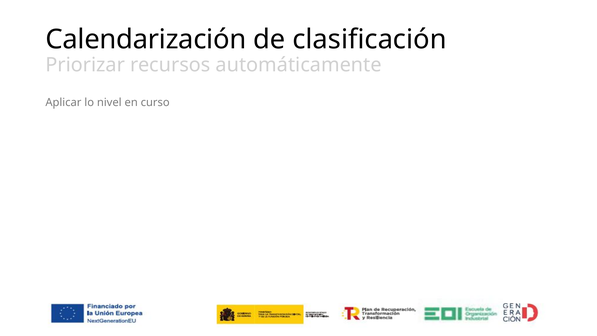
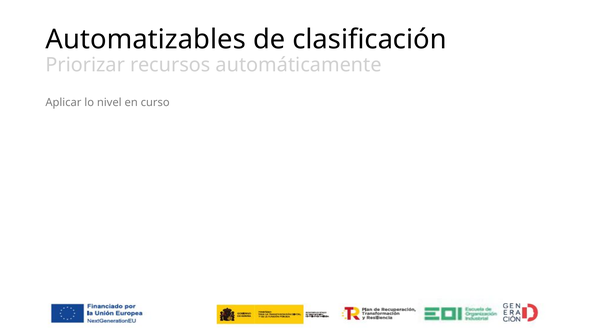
Calendarización: Calendarización -> Automatizables (146, 39)
